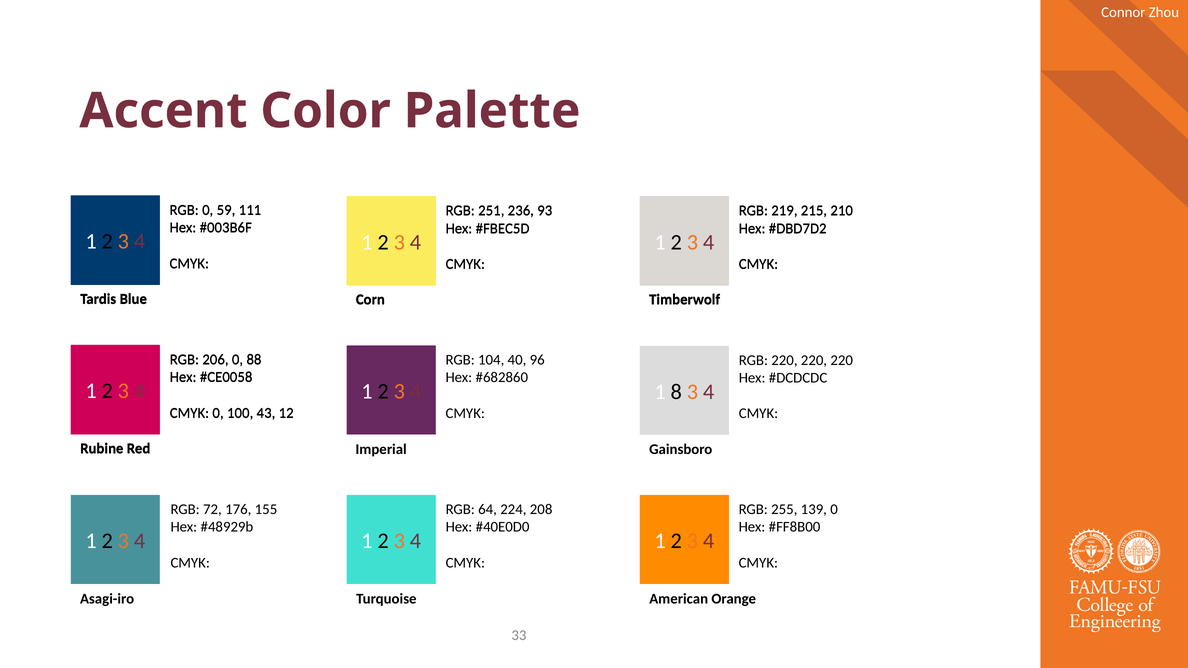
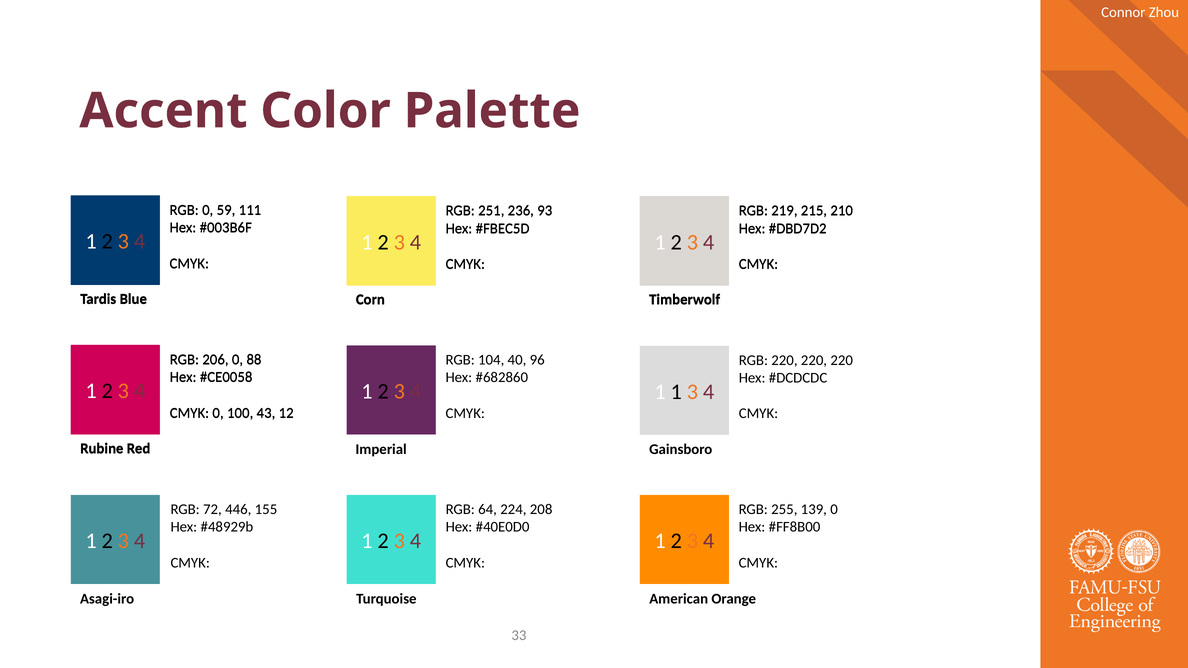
1 8: 8 -> 1 (676, 392)
176: 176 -> 446 (238, 509)
